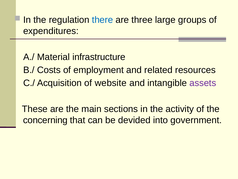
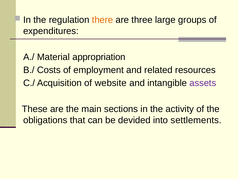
there colour: blue -> orange (102, 20)
infrastructure: infrastructure -> appropriation (99, 57)
concerning: concerning -> obligations (45, 120)
government: government -> settlements (196, 120)
